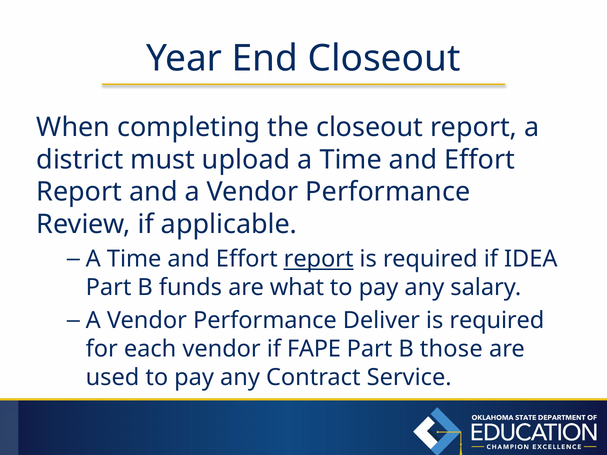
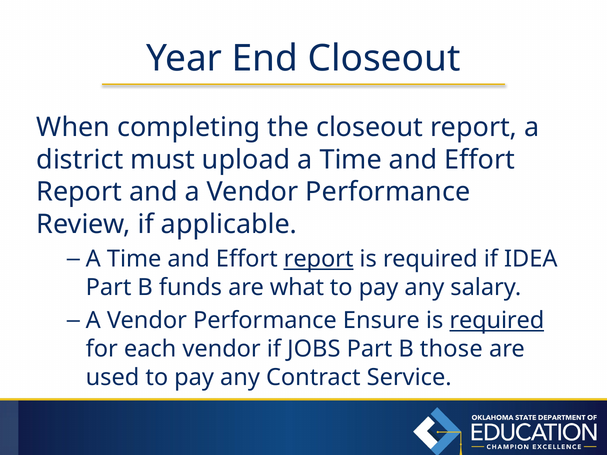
Deliver: Deliver -> Ensure (381, 321)
required underline: none -> present (497, 321)
FAPE: FAPE -> JOBS (314, 349)
